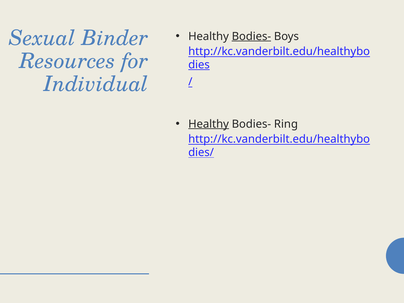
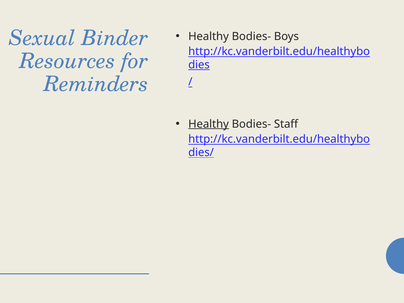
Bodies- underline: present -> none (251, 36)
Individual: Individual -> Reminders (96, 84)
Ring: Ring -> Staff (286, 124)
